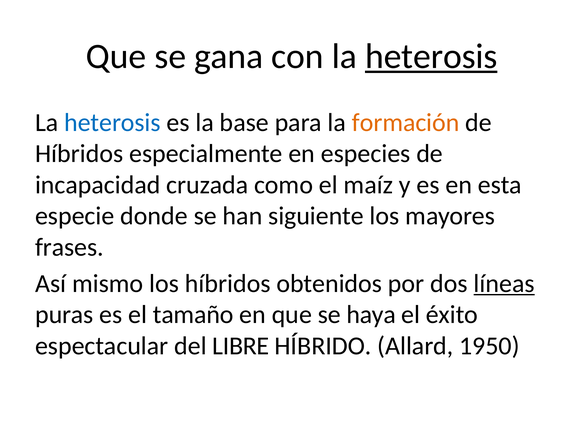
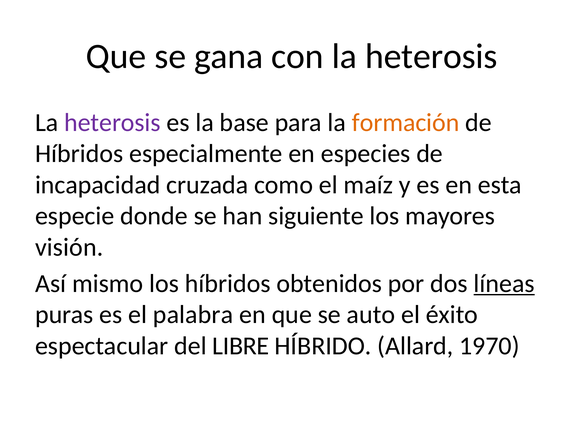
heterosis underline: present -> none (431, 57)
heterosis colour: blue -> purple (112, 123)
frases: frases -> visión (69, 247)
tamaño: tamaño -> palabra (193, 315)
haya: haya -> auto (371, 315)
1950: 1950 -> 1970 (489, 346)
